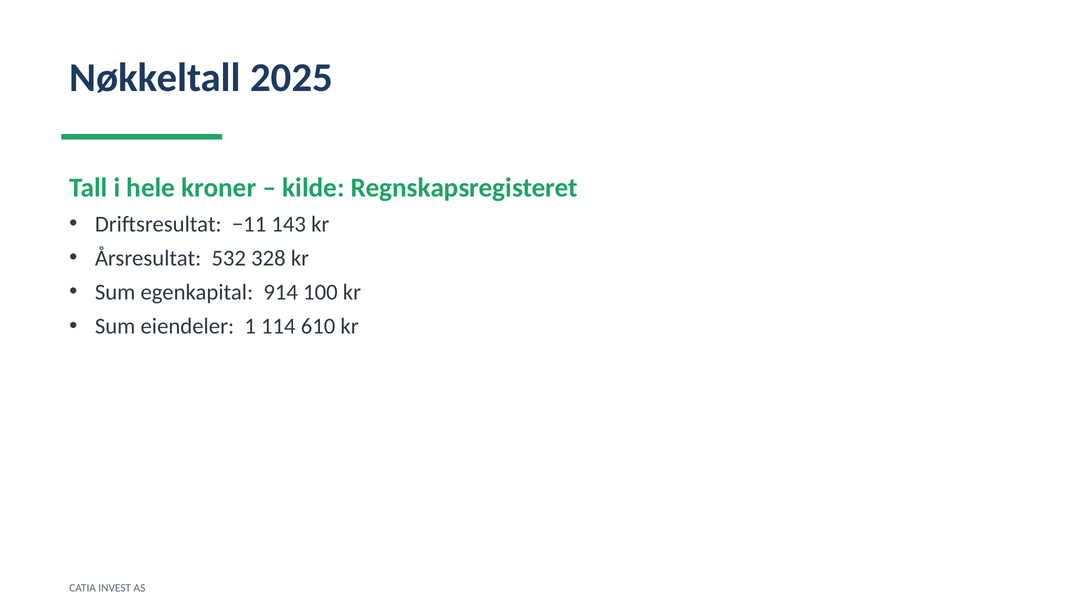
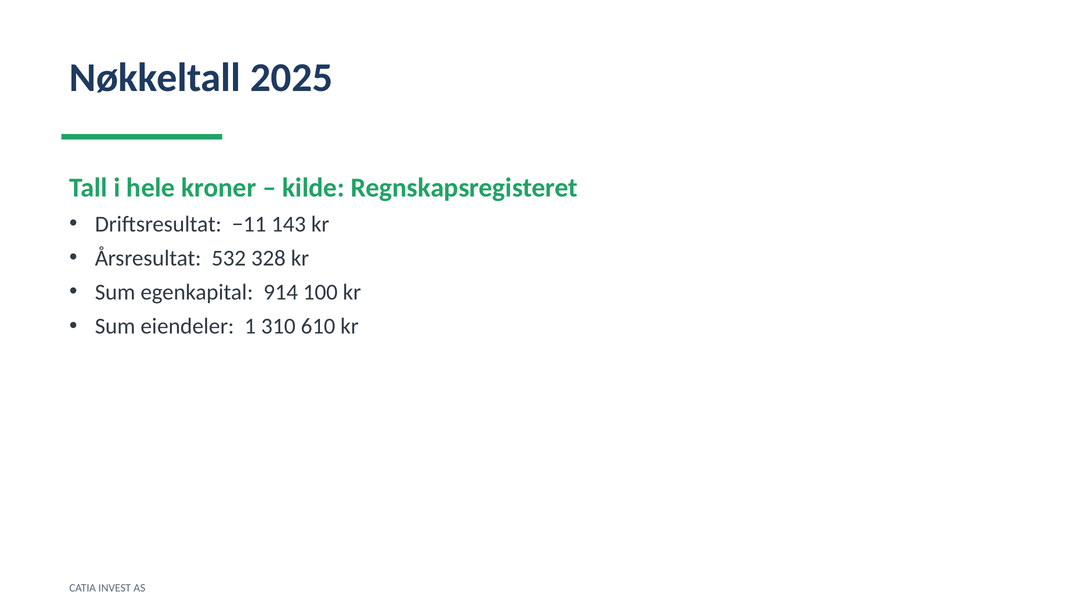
114: 114 -> 310 (278, 326)
